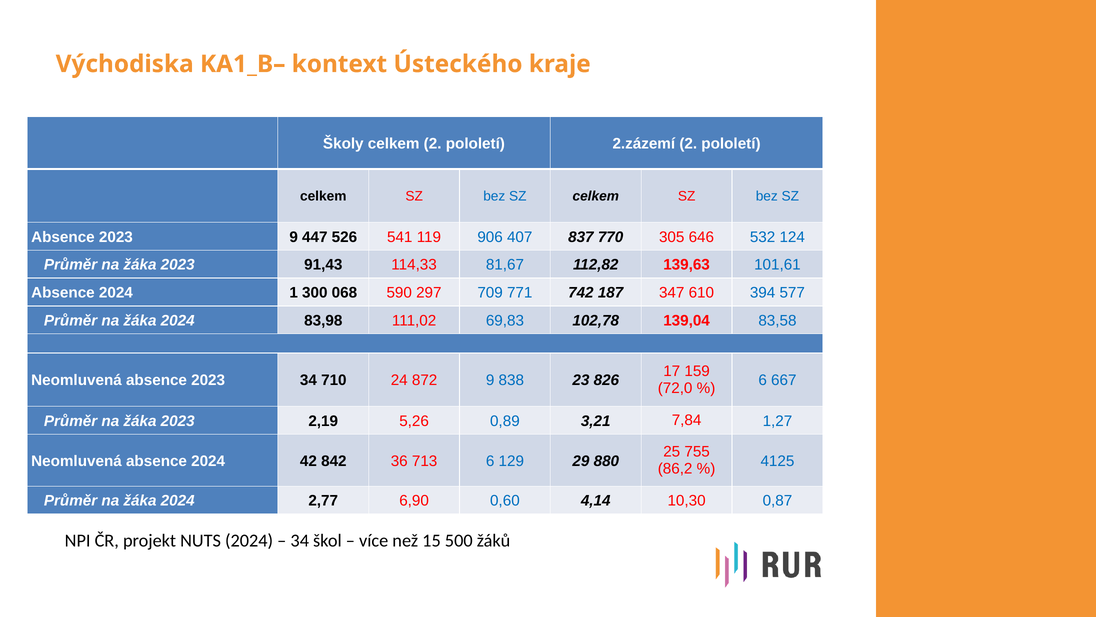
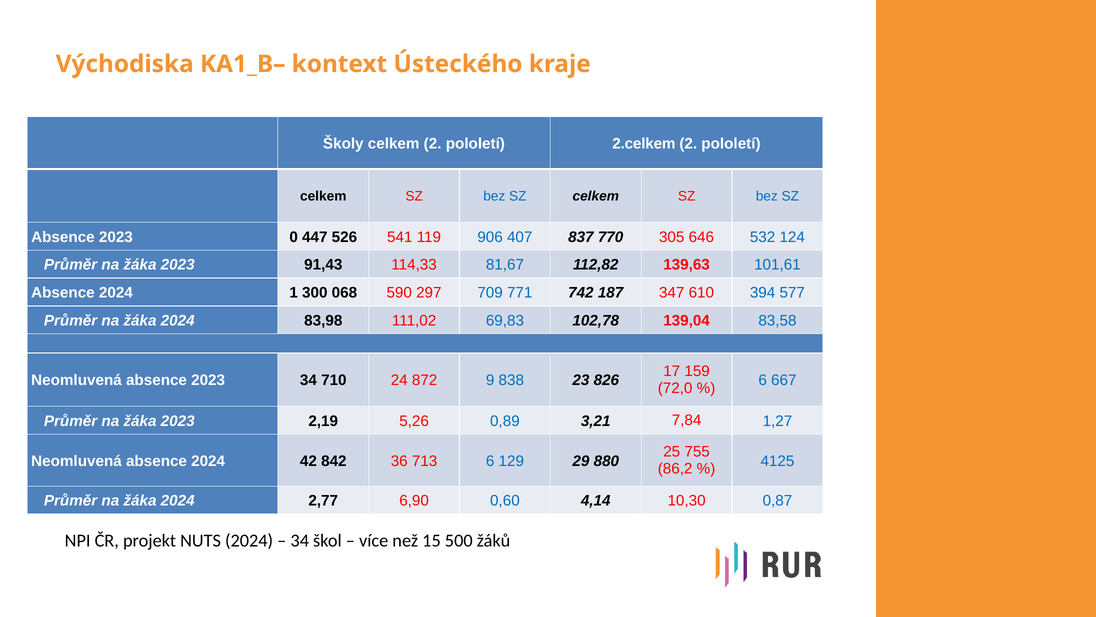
2.zázemí: 2.zázemí -> 2.celkem (644, 144)
2023 9: 9 -> 0 (294, 237)
